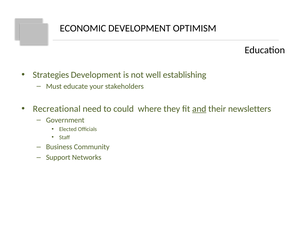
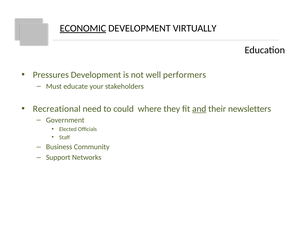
ECONOMIC underline: none -> present (83, 28)
OPTIMISM: OPTIMISM -> VIRTUALLY (195, 28)
Strategies: Strategies -> Pressures (51, 75)
establishing: establishing -> performers (185, 75)
